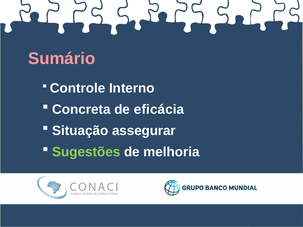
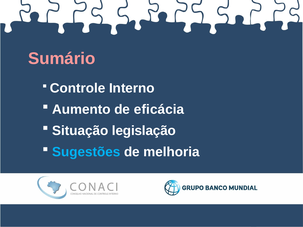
Concreta: Concreta -> Aumento (81, 110)
assegurar: assegurar -> legislação (144, 131)
Sugestões colour: light green -> light blue (86, 152)
